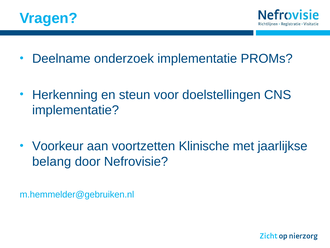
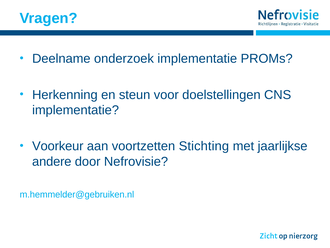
Klinische: Klinische -> Stichting (204, 146)
belang: belang -> andere (52, 161)
